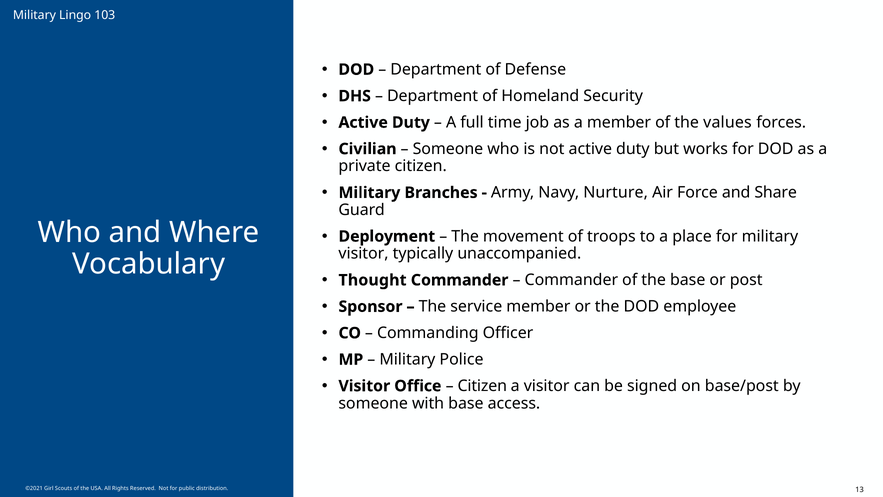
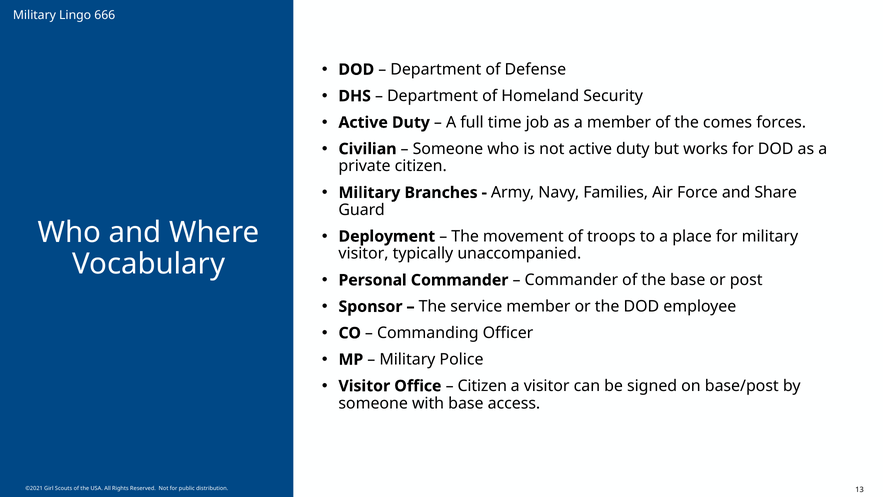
103: 103 -> 666 (105, 15)
values: values -> comes (728, 122)
Nurture: Nurture -> Families (616, 193)
Thought: Thought -> Personal (373, 280)
